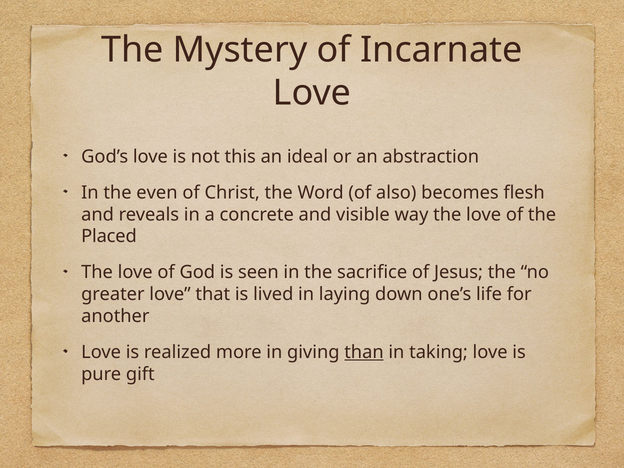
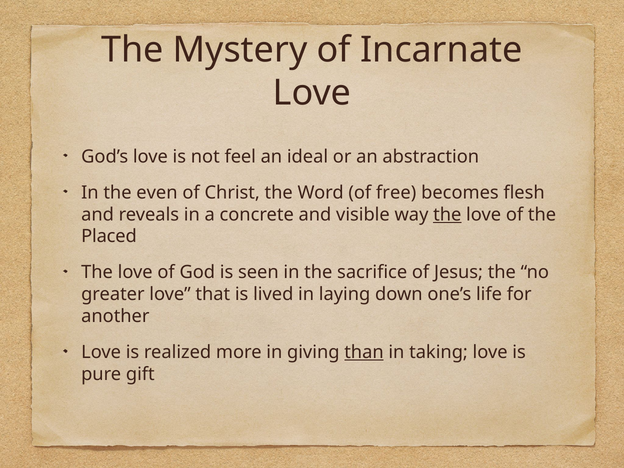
this: this -> feel (240, 157)
also: also -> free (396, 193)
the underline: none -> present (447, 215)
